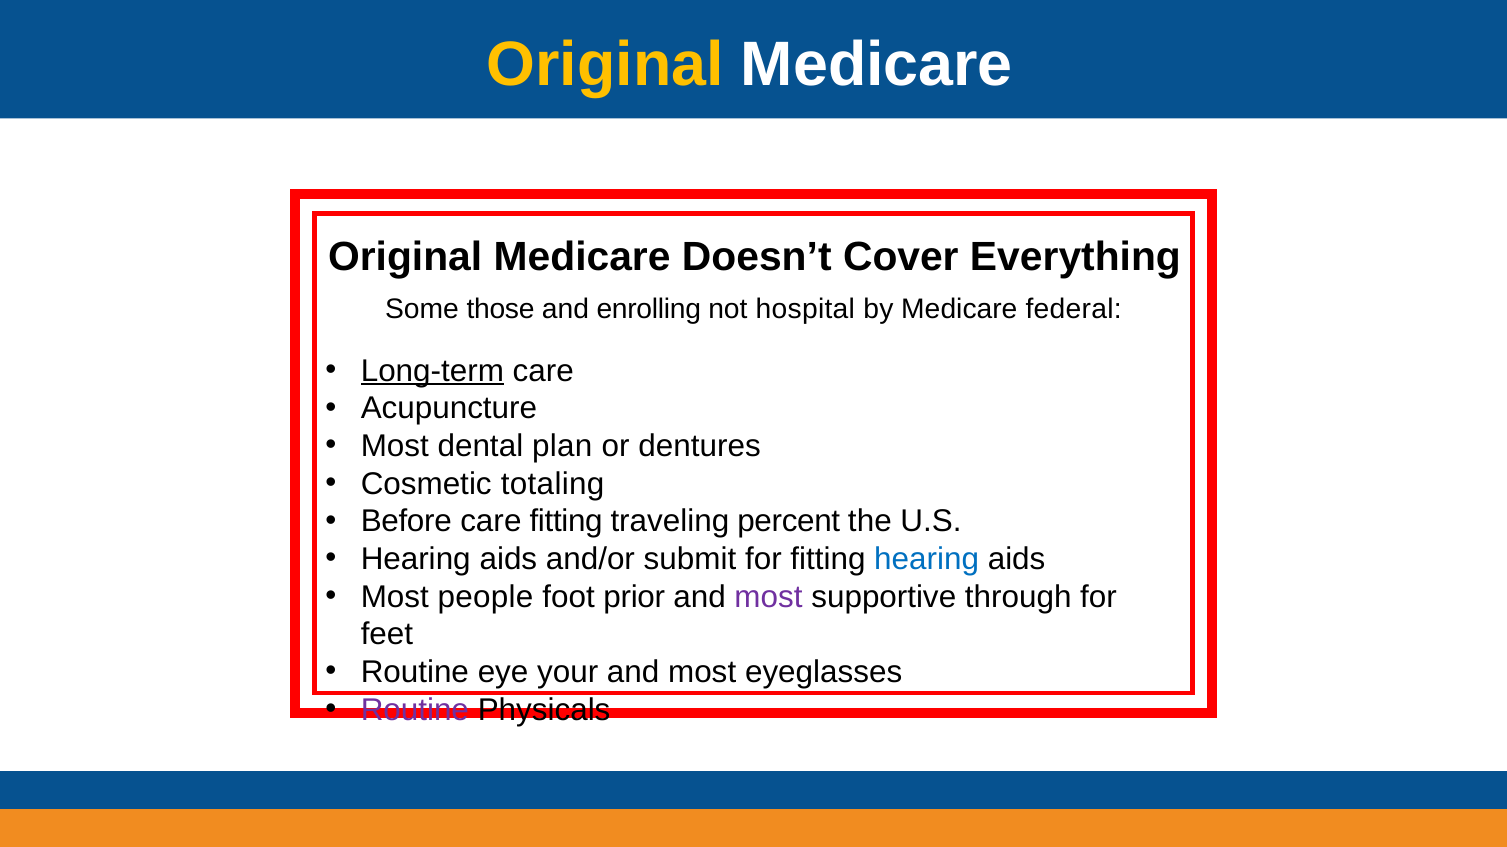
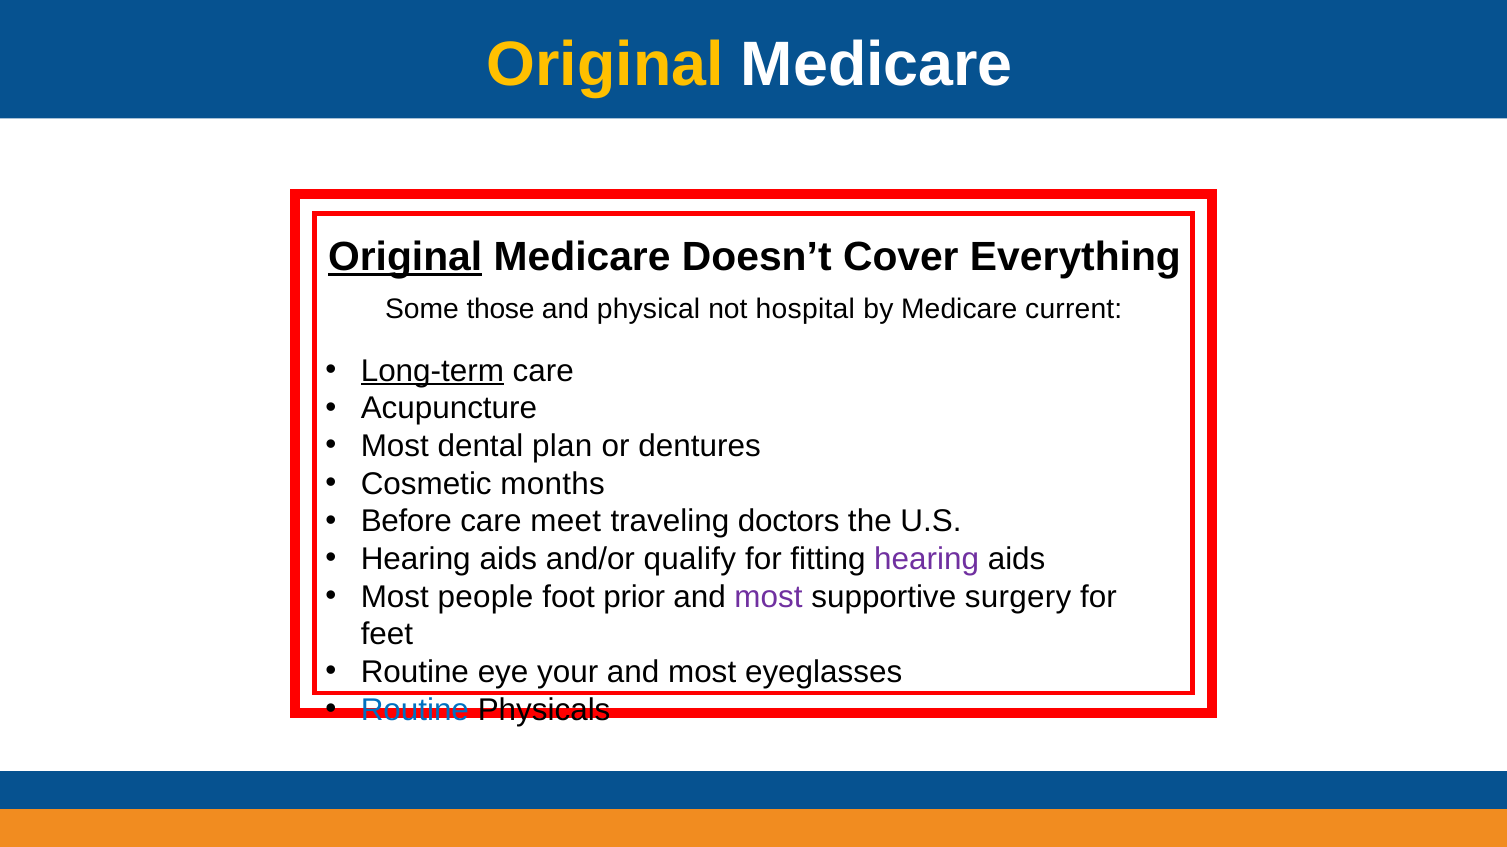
Original underline: none -> present (405, 257)
enrolling: enrolling -> physical (649, 310)
federal: federal -> current (1074, 310)
totaling: totaling -> months (553, 484)
care fitting: fitting -> meet (566, 522)
percent: percent -> doctors (789, 522)
submit: submit -> qualify (690, 560)
hearing colour: blue -> purple (927, 560)
through: through -> surgery (1018, 597)
Routine colour: purple -> blue (415, 710)
